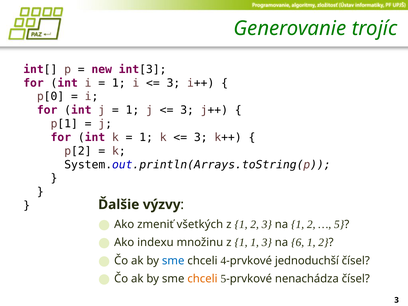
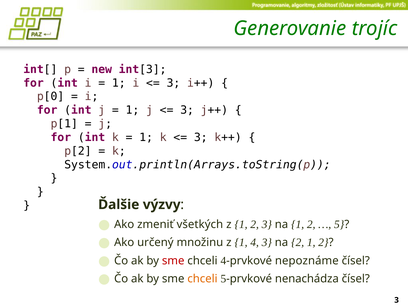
indexu: indexu -> určený (155, 243)
1 1: 1 -> 4 (255, 243)
na 6: 6 -> 2 (298, 243)
sme colour: blue -> red (173, 261)
jednoduchší: jednoduchší -> nepoznáme (307, 261)
